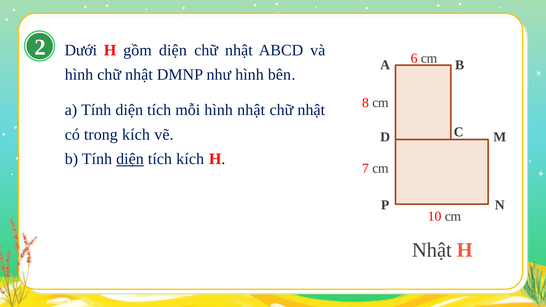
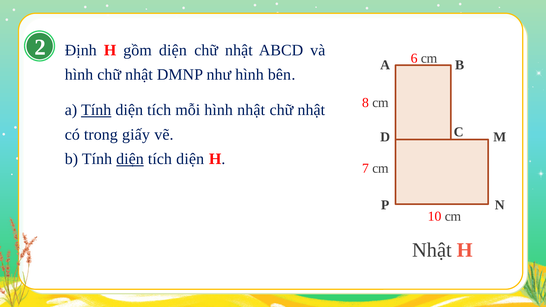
Dưới: Dưới -> Định (81, 50)
Tính underline: none -> present (96, 110)
trong kích: kích -> giấy (136, 135)
tích kích: kích -> diện (190, 159)
